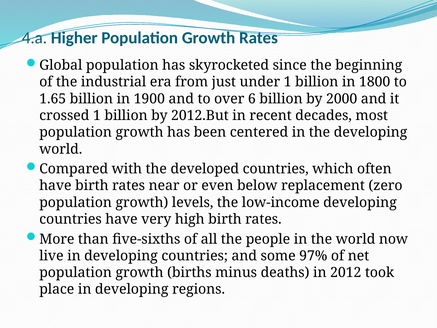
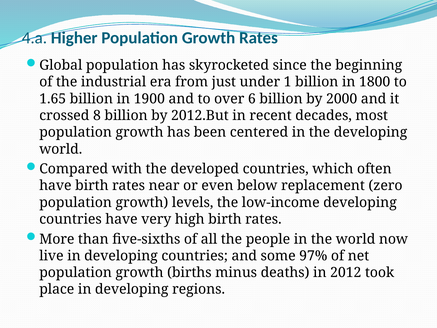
crossed 1: 1 -> 8 (97, 115)
